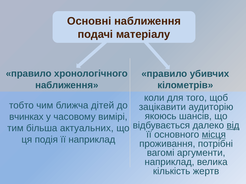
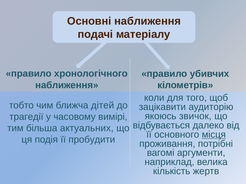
шансів: шансів -> звичок (195, 116)
вчинках: вчинках -> трагедії (26, 117)
від underline: present -> none (233, 126)
її наприклад: наприклад -> пробудити (92, 140)
